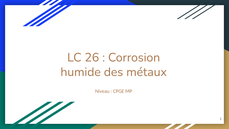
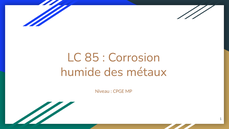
26: 26 -> 85 (92, 57)
